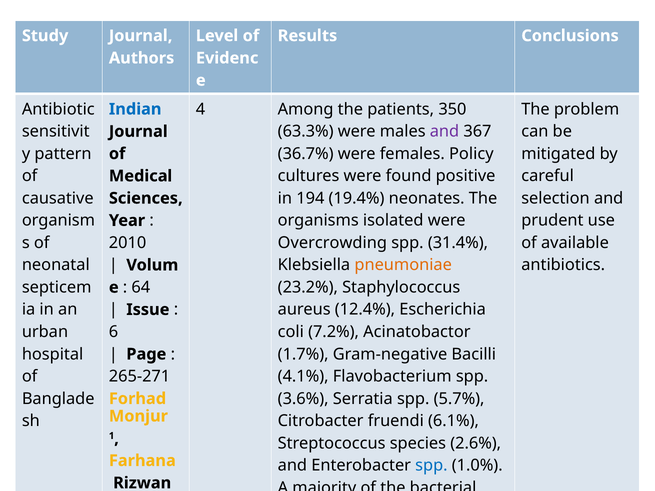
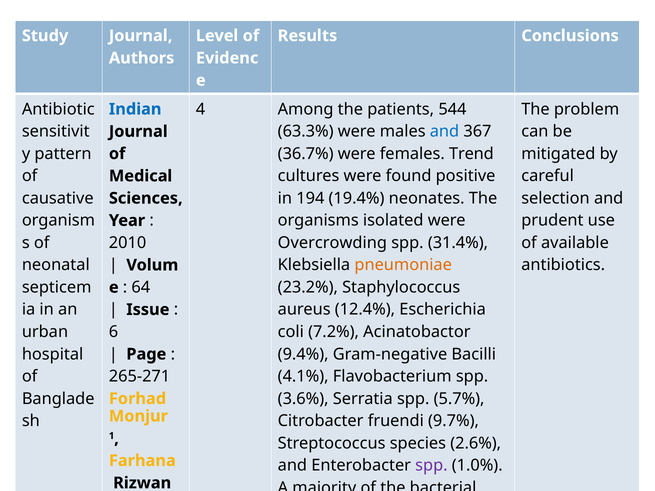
350: 350 -> 544 (452, 109)
and colour: purple -> blue (444, 132)
Policy: Policy -> Trend (471, 154)
1.7%: 1.7% -> 9.4% (303, 354)
6.1%: 6.1% -> 9.7% (454, 421)
spp colour: blue -> purple (431, 466)
